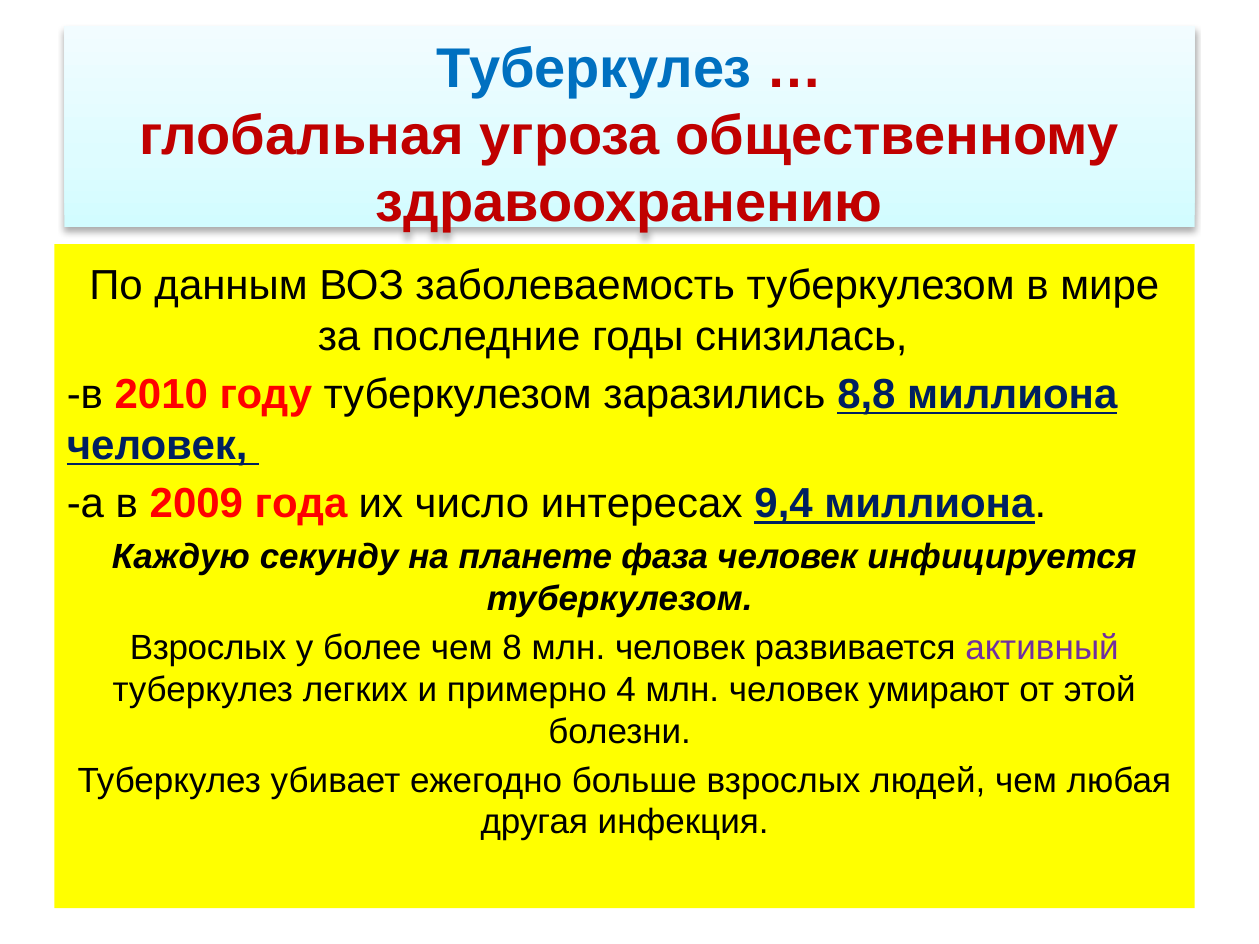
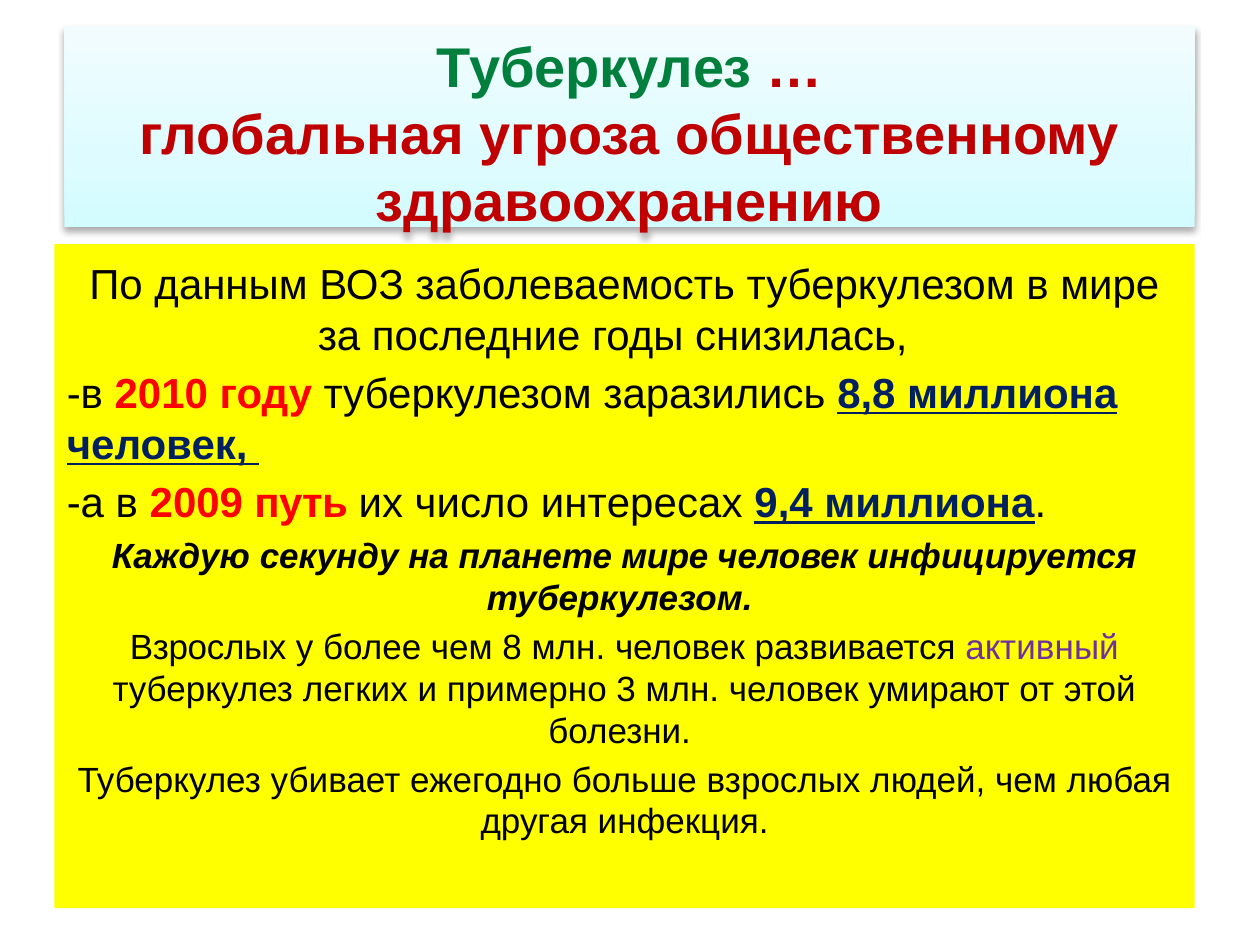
Туберкулез colour: blue -> green (594, 69)
года: года -> путь (301, 504)
планете фаза: фаза -> мире (665, 557)
примерно 4: 4 -> 3 (626, 690)
